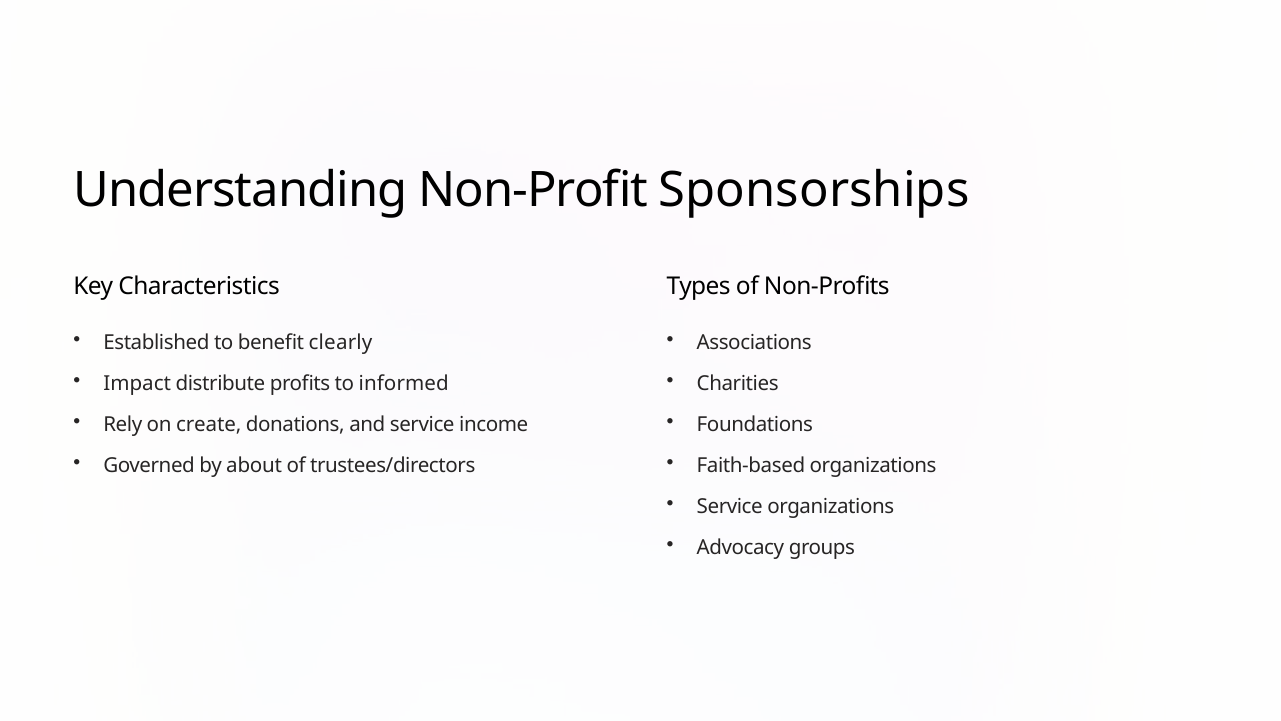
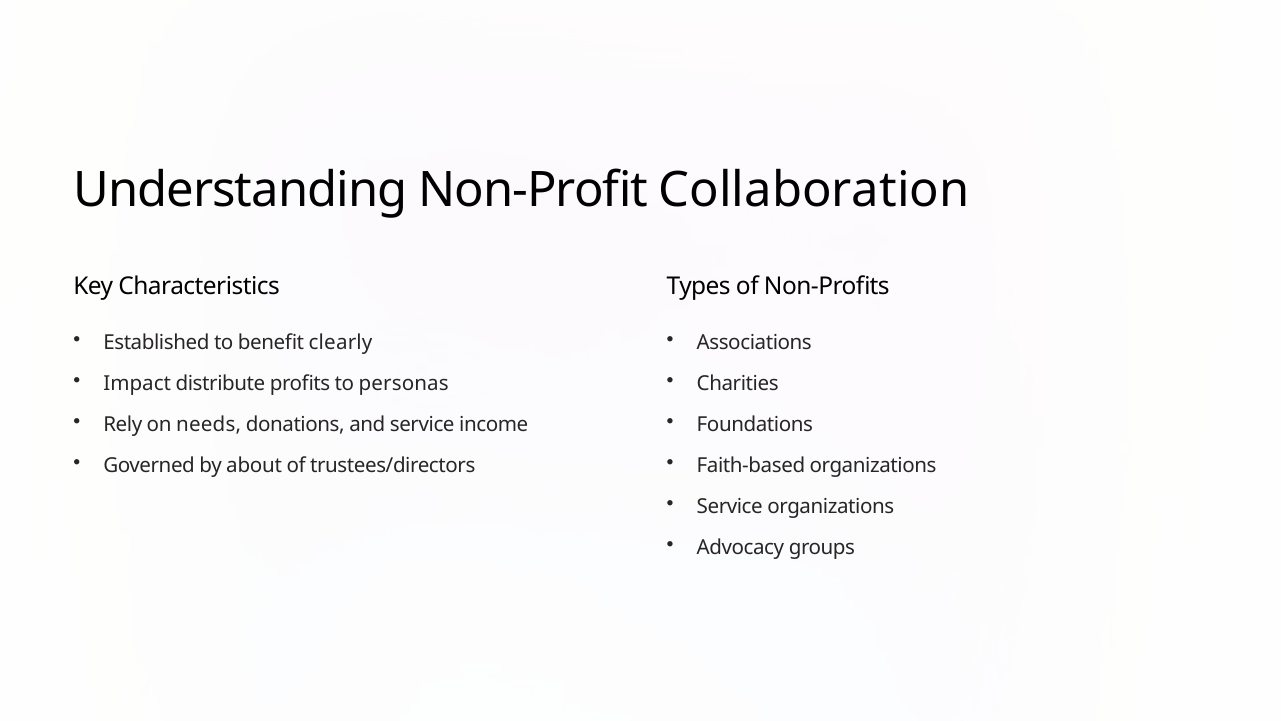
Sponsorships: Sponsorships -> Collaboration (814, 190)
informed: informed -> personas (404, 384)
create: create -> needs (209, 425)
